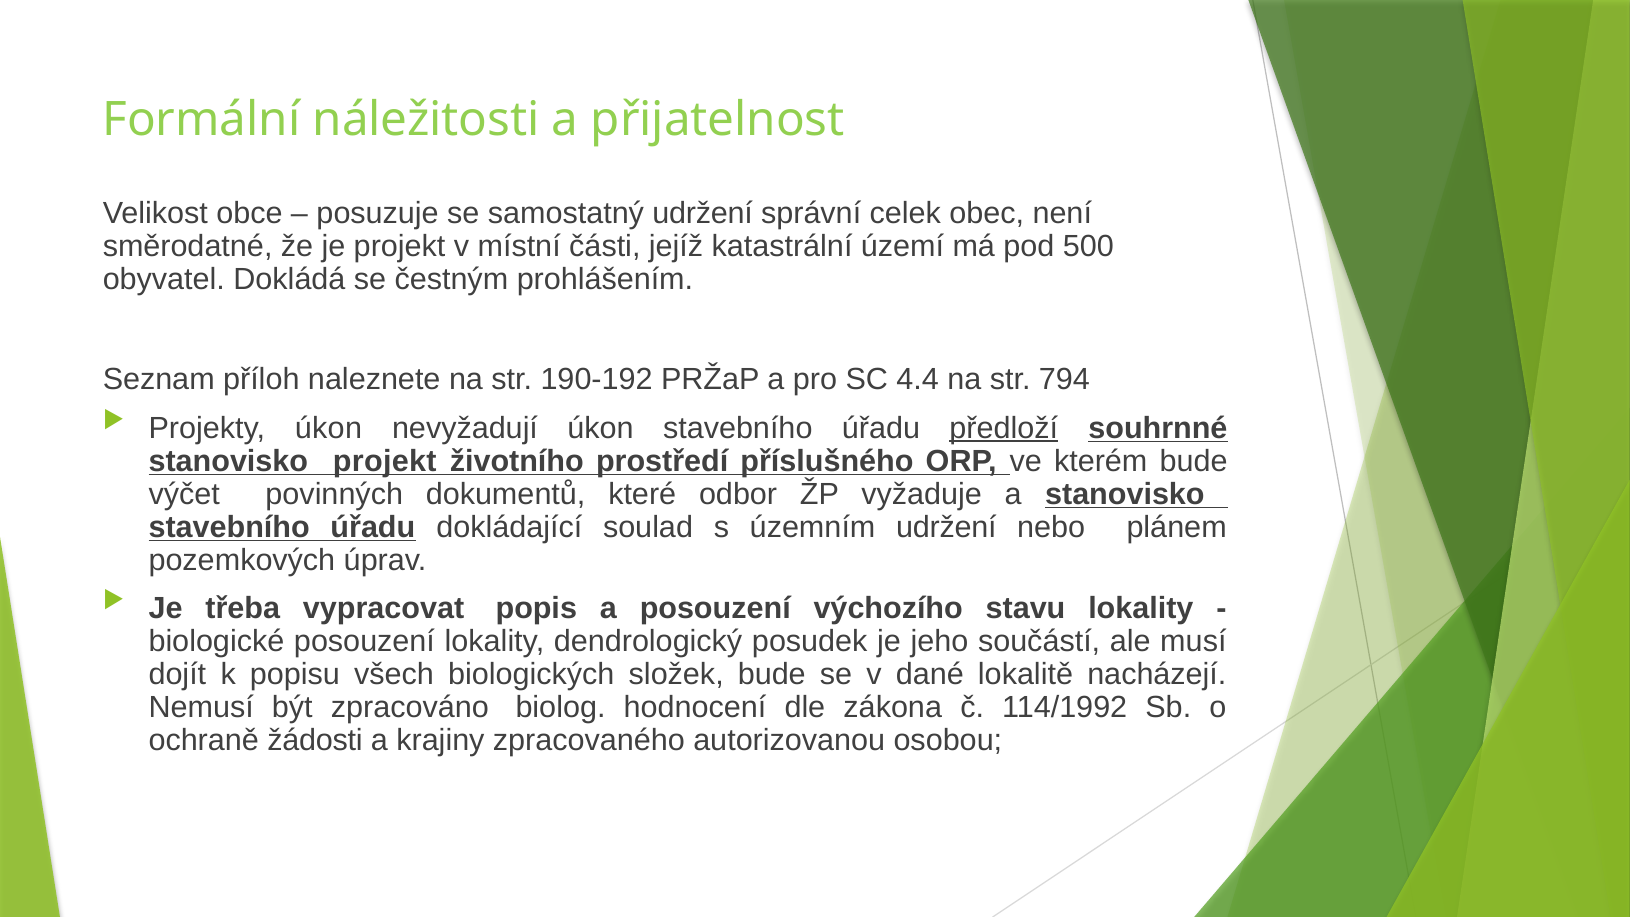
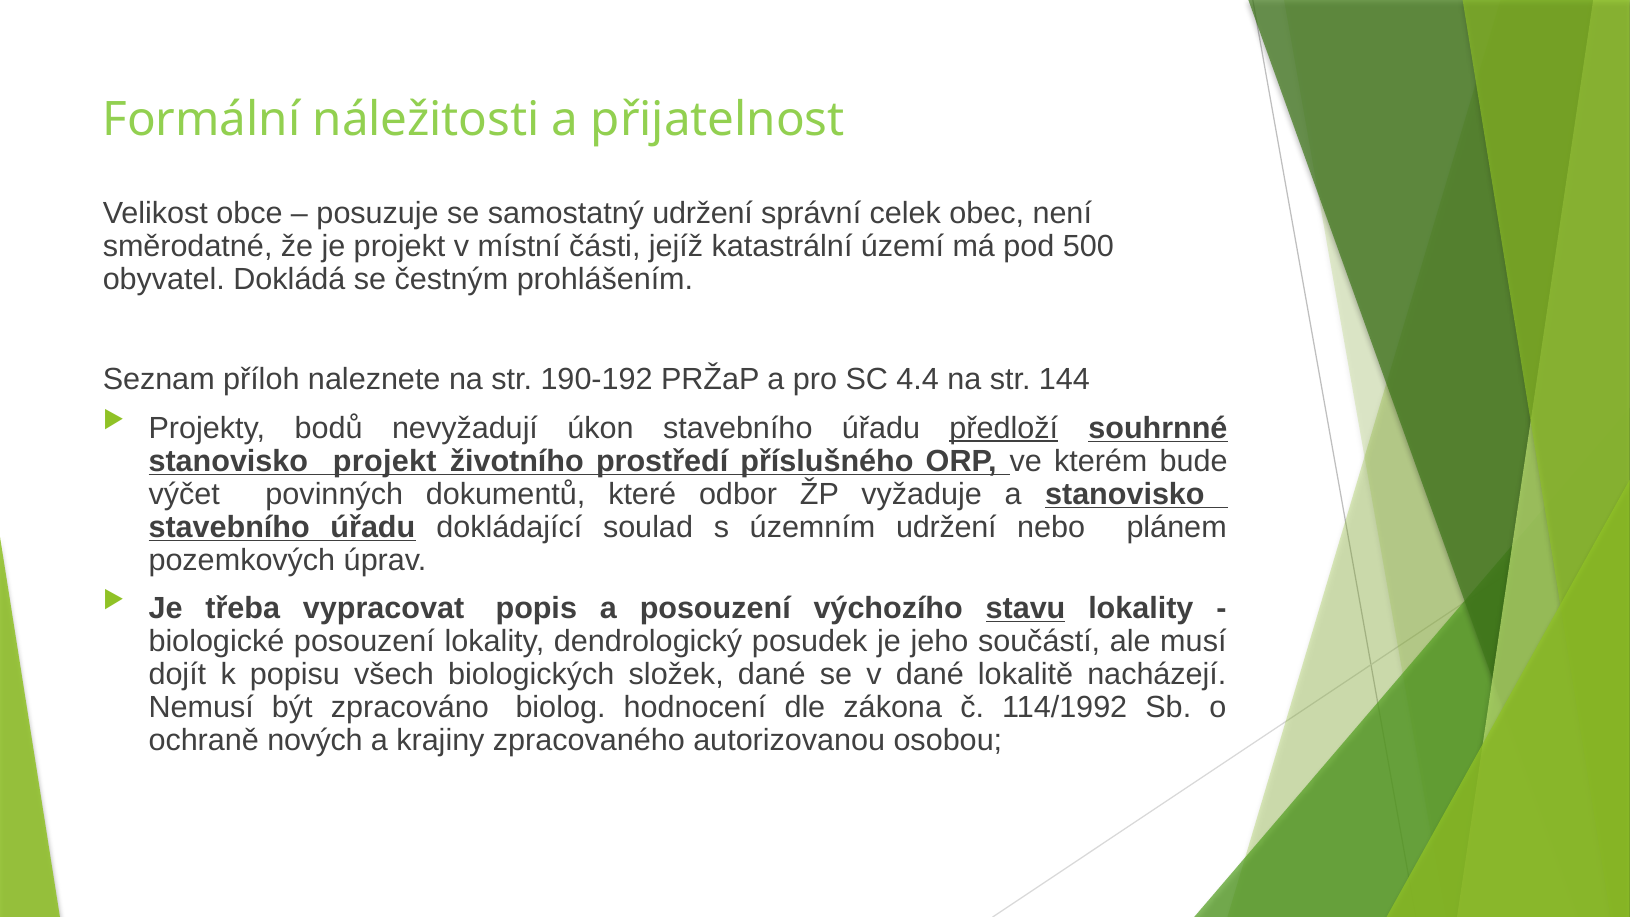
794: 794 -> 144 (1064, 380)
Projekty úkon: úkon -> bodů (329, 428)
stavu underline: none -> present (1026, 608)
složek bude: bude -> dané (772, 674)
žádosti: žádosti -> nových (315, 740)
